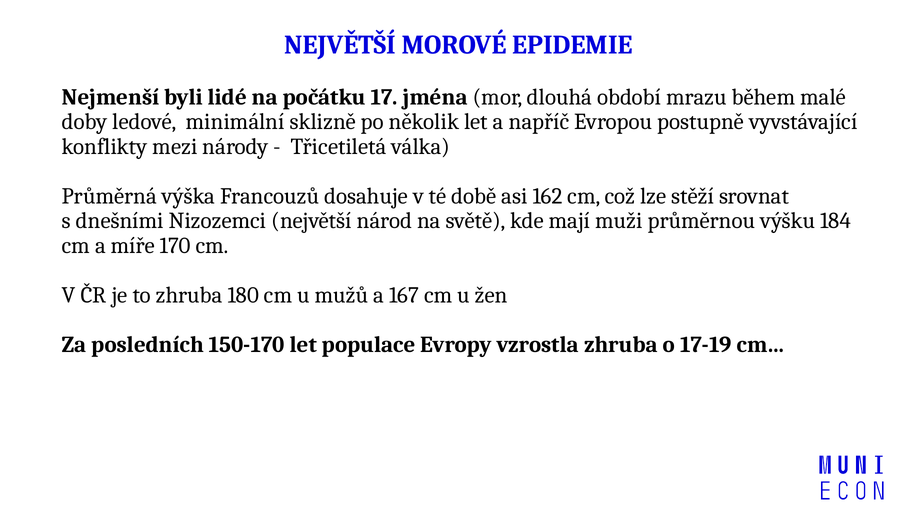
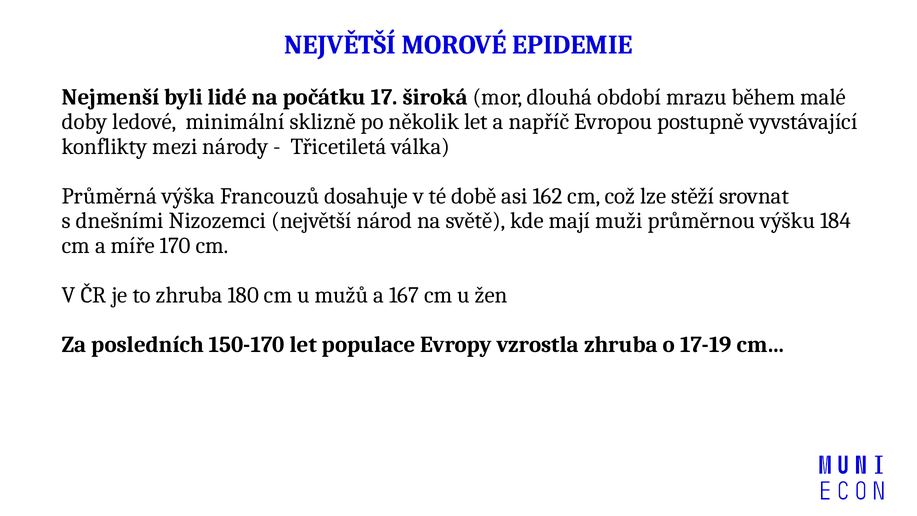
jména: jména -> široká (435, 97)
